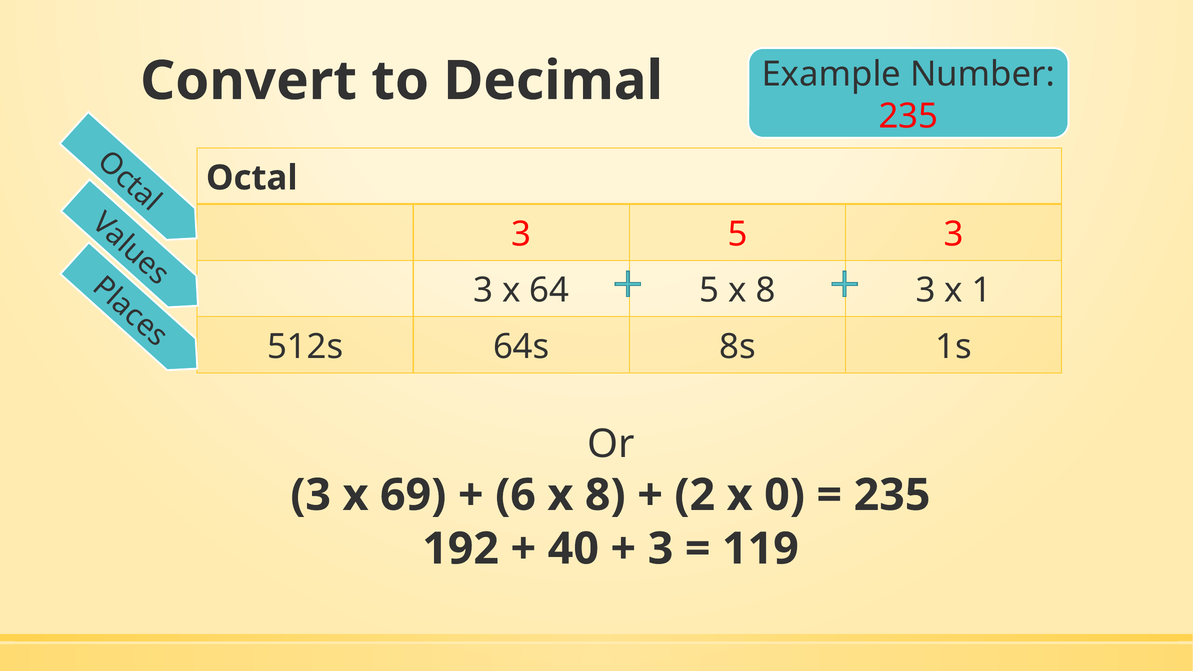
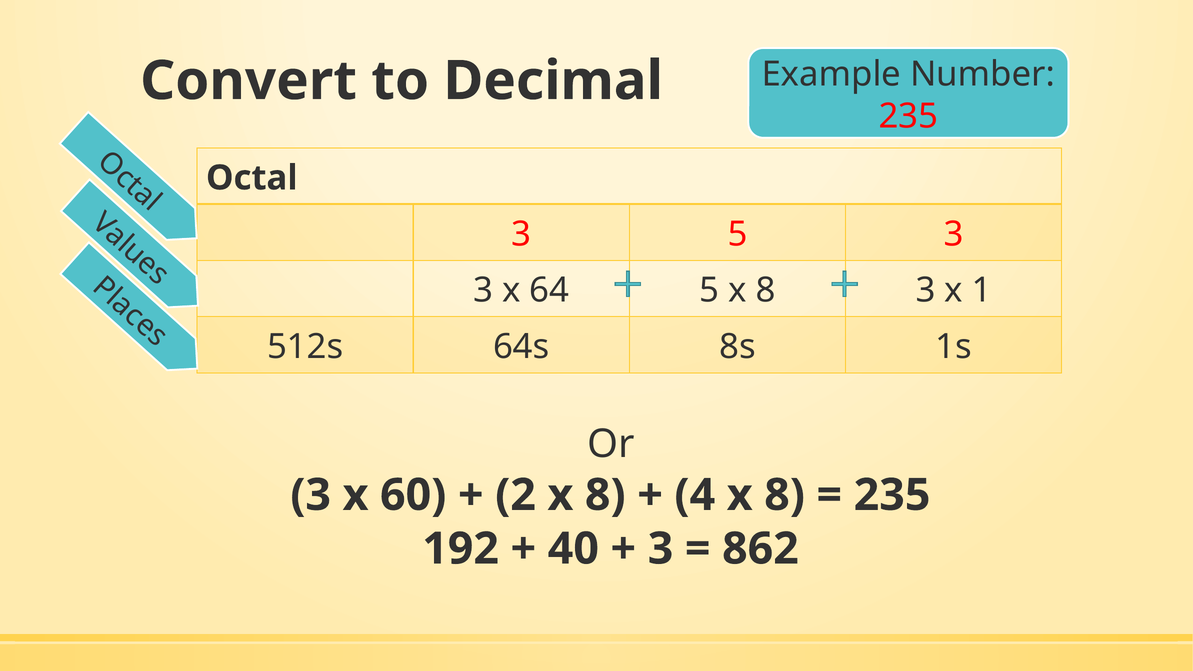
69: 69 -> 60 (413, 495)
6: 6 -> 2 (516, 495)
2: 2 -> 4 (695, 495)
0: 0 -> 8 (785, 495)
119: 119 -> 862 (760, 549)
